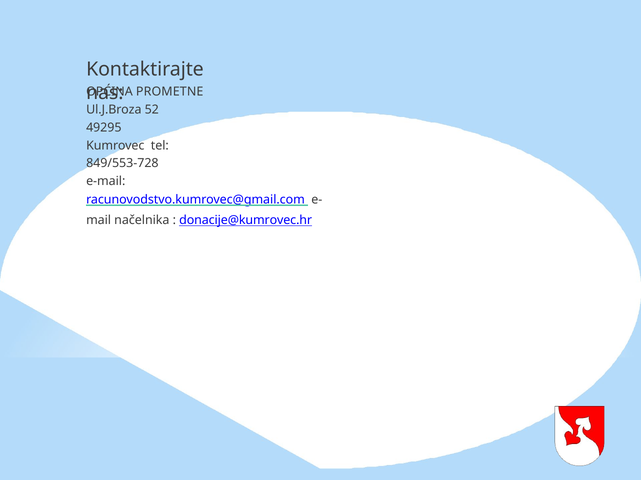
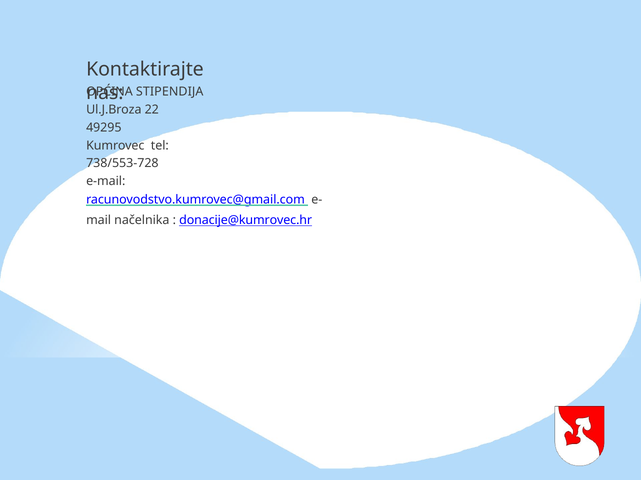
PROMETNE: PROMETNE -> STIPENDIJA (170, 92)
52: 52 -> 22 (152, 110)
849/553-728: 849/553-728 -> 738/553-728 (122, 164)
